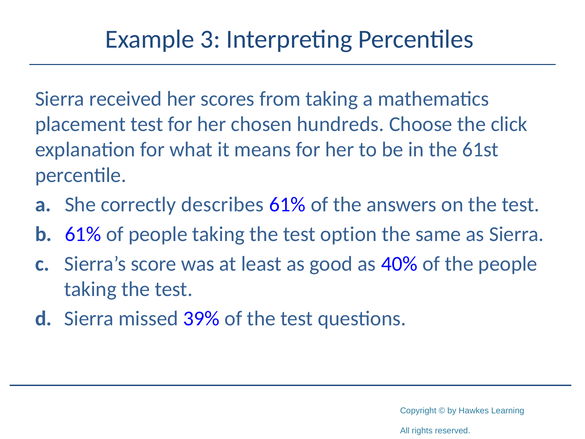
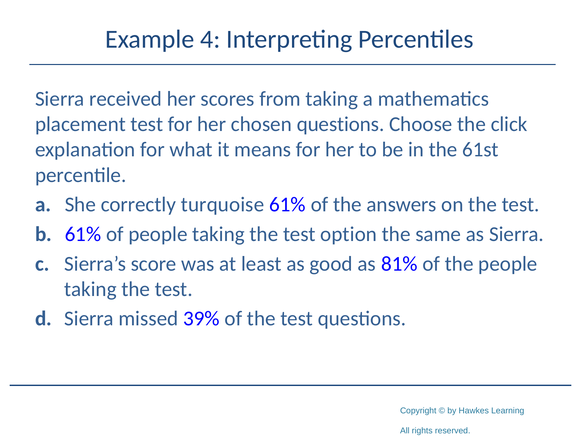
3: 3 -> 4 (210, 39)
chosen hundreds: hundreds -> questions (341, 124)
describes: describes -> turquoise (223, 204)
40%: 40% -> 81% (399, 264)
